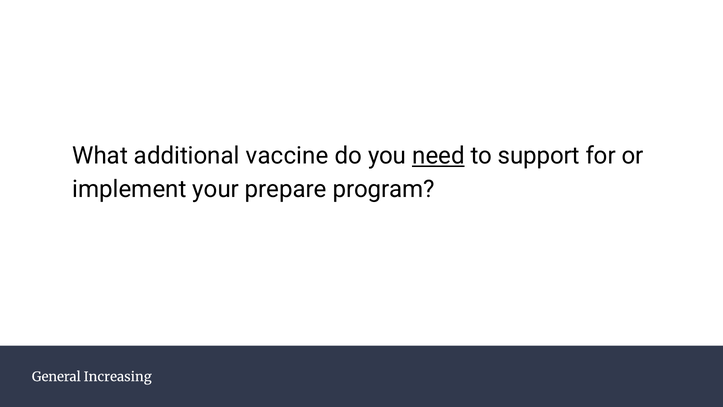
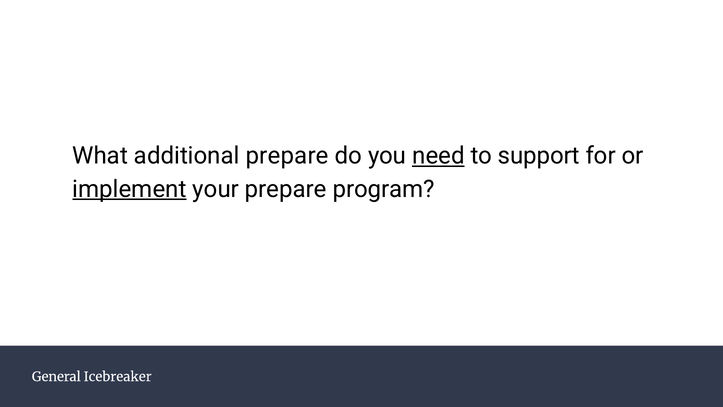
additional vaccine: vaccine -> prepare (287, 156)
implement underline: none -> present (129, 189)
Increasing: Increasing -> Icebreaker (118, 377)
